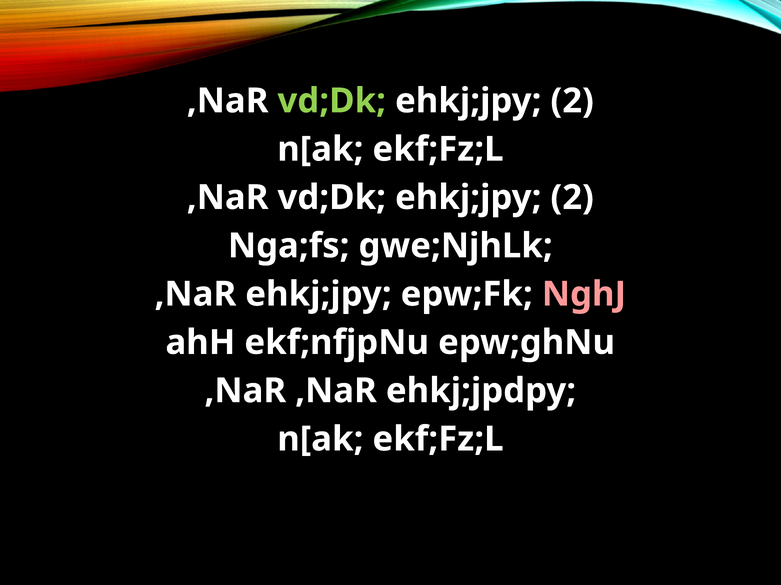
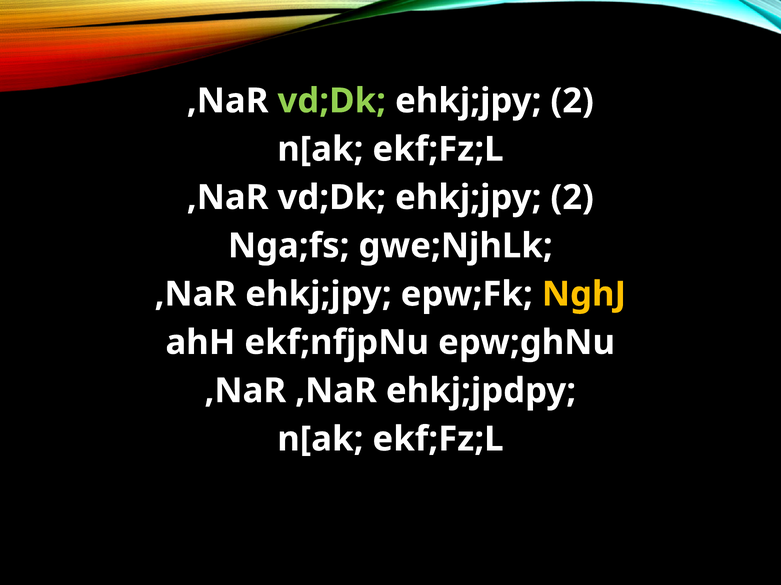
NghJ colour: pink -> yellow (584, 295)
